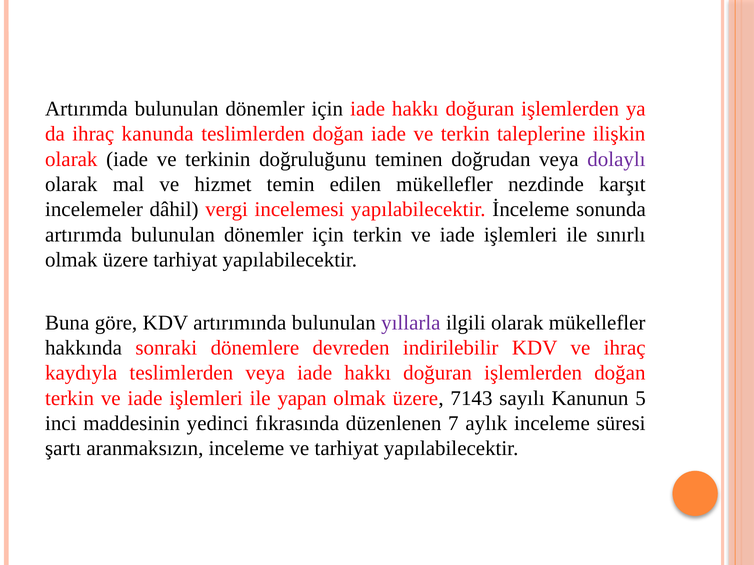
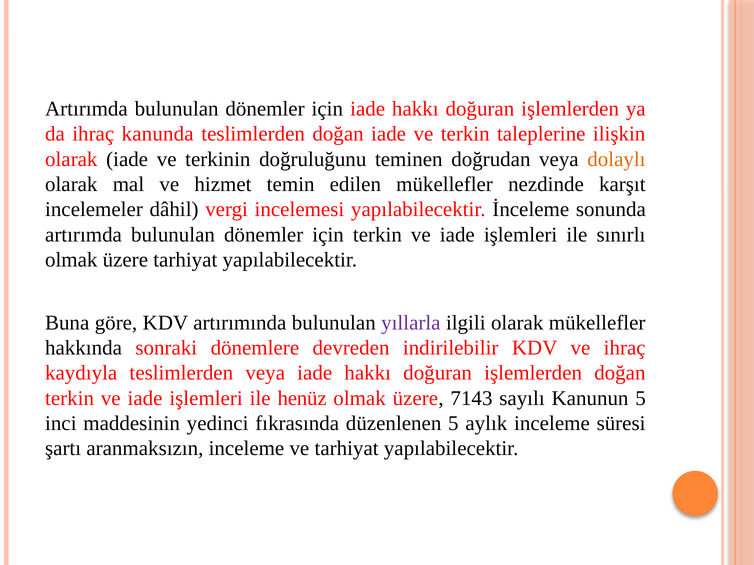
dolaylı colour: purple -> orange (616, 159)
yapan: yapan -> henüz (302, 398)
düzenlenen 7: 7 -> 5 (453, 424)
